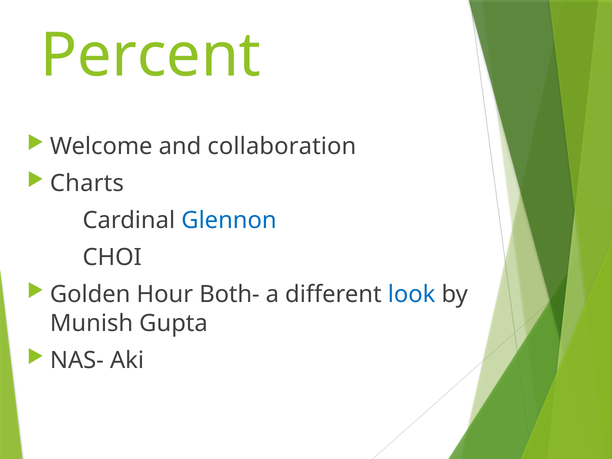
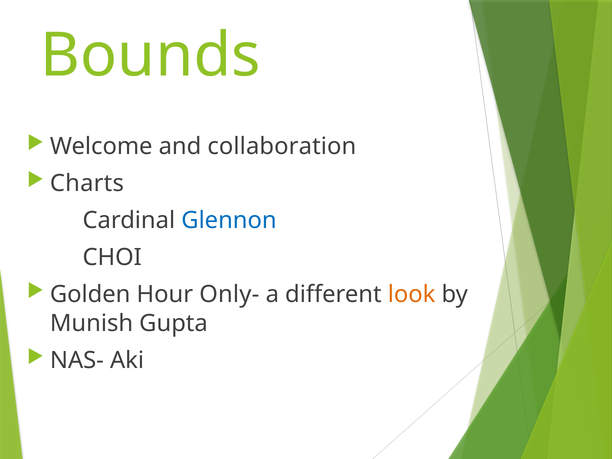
Percent: Percent -> Bounds (150, 56)
Both-: Both- -> Only- (229, 295)
look colour: blue -> orange (412, 295)
